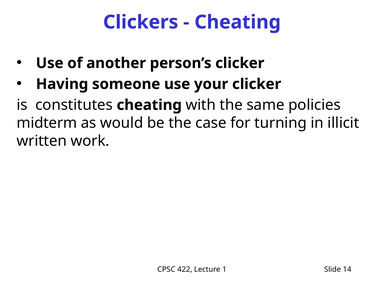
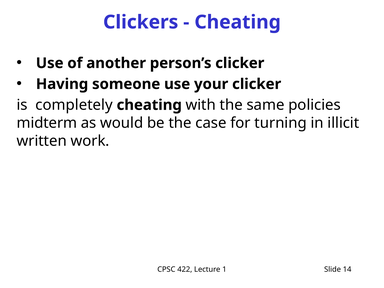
constitutes: constitutes -> completely (74, 105)
